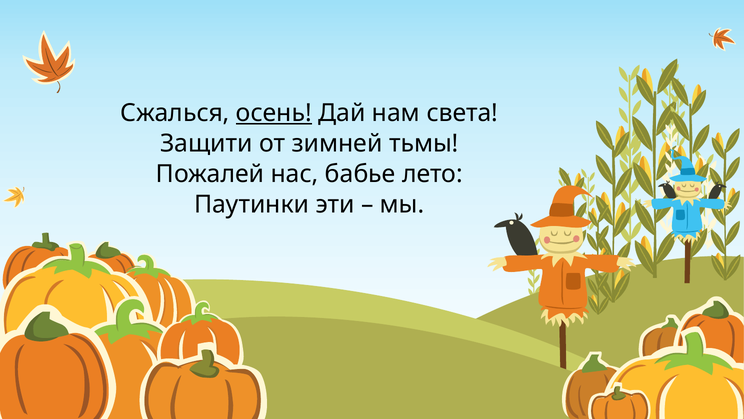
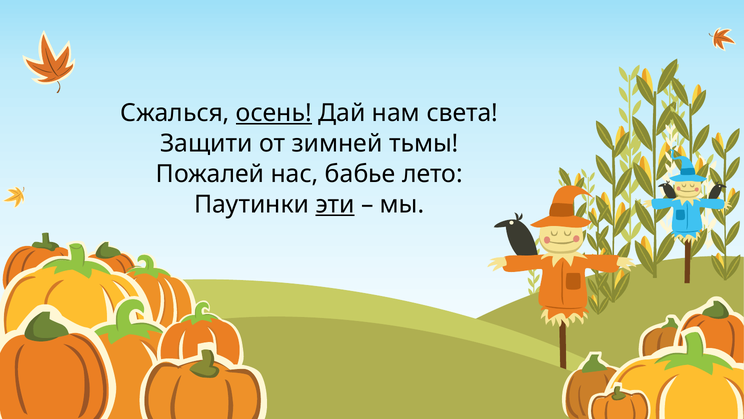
эти underline: none -> present (335, 204)
